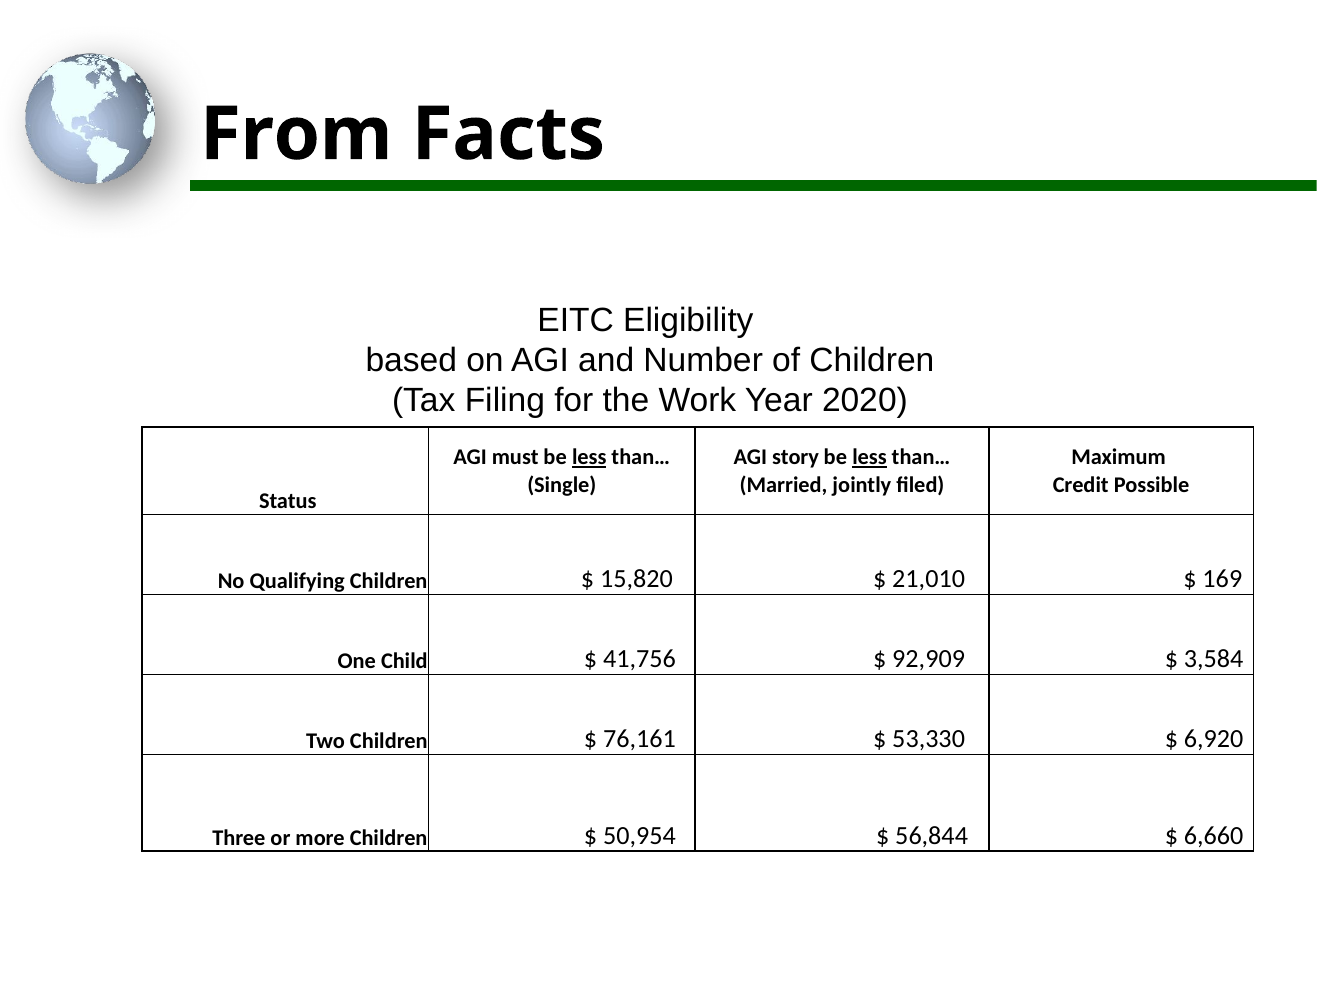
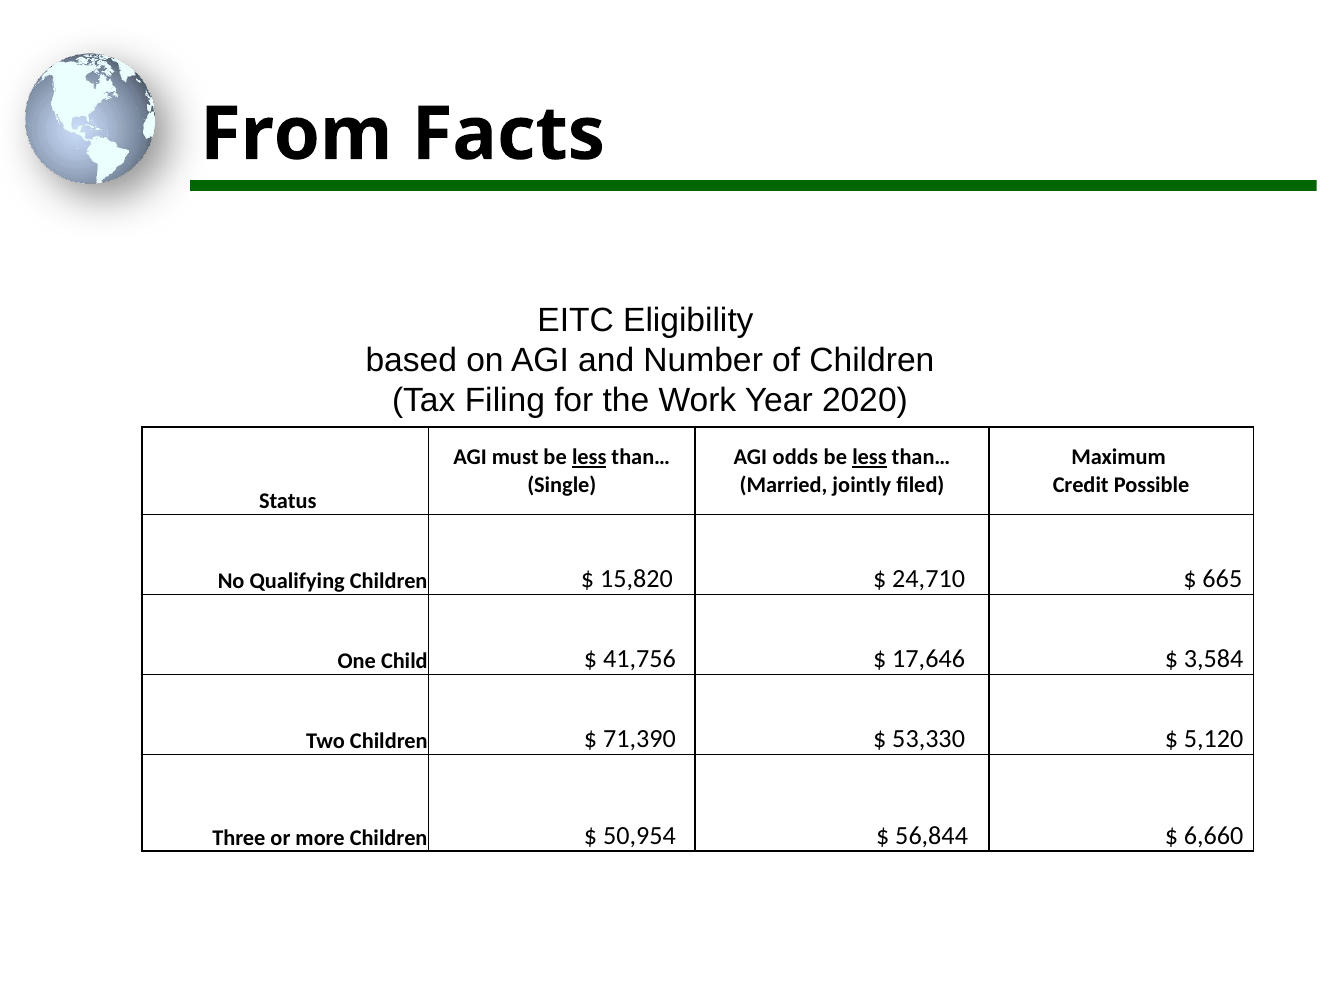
story: story -> odds (795, 457)
21,010: 21,010 -> 24,710 (929, 578)
169: 169 -> 665 (1222, 578)
92,909: 92,909 -> 17,646 (929, 658)
76,161: 76,161 -> 71,390 (639, 738)
6,920: 6,920 -> 5,120 (1214, 738)
